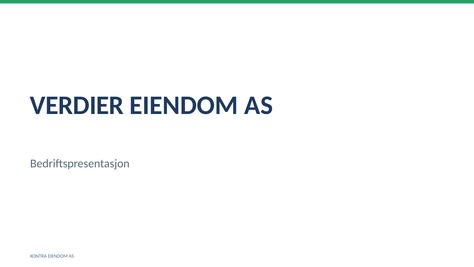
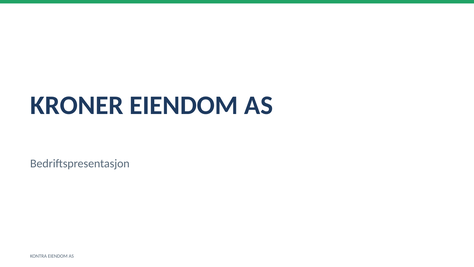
VERDIER: VERDIER -> KRONER (77, 105)
